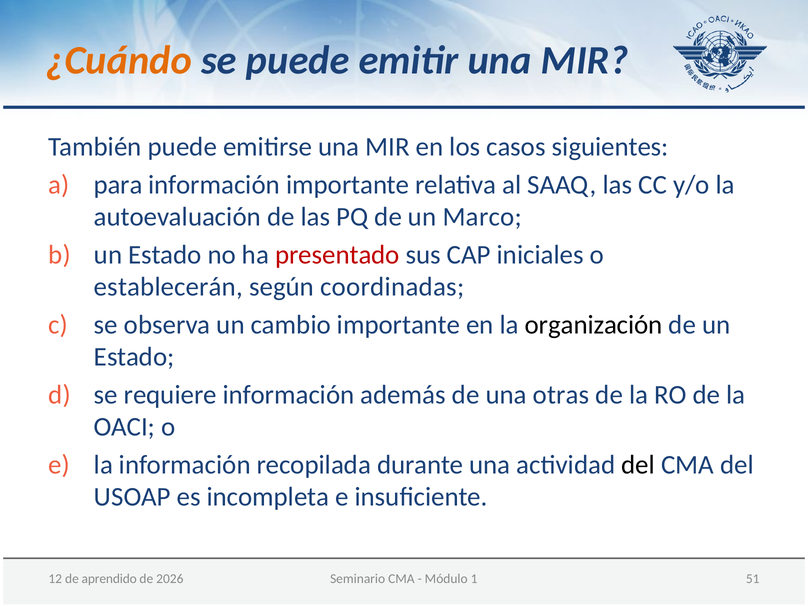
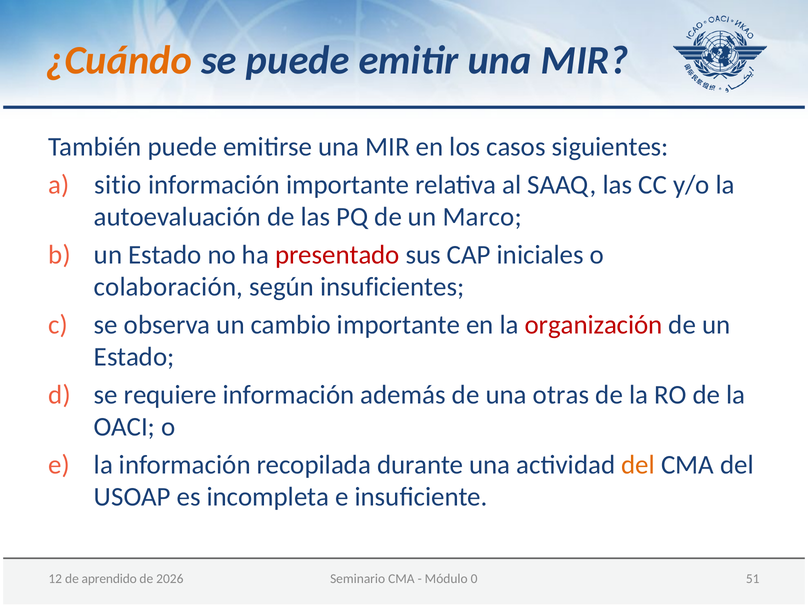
para: para -> sitio (118, 185)
establecerán: establecerán -> colaboración (168, 287)
coordinadas: coordinadas -> insuficientes (392, 287)
organización colour: black -> red (594, 325)
del colour: black -> orange (638, 465)
1: 1 -> 0 (474, 579)
